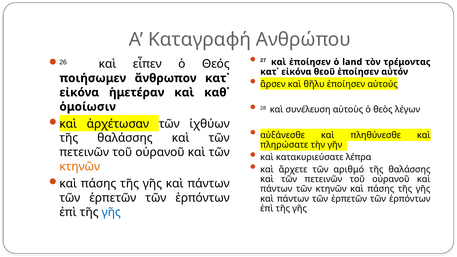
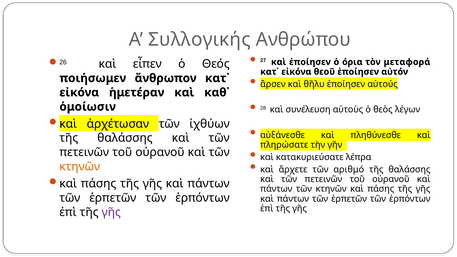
Καταγραφή: Καταγραφή -> Συλλογικής (199, 40)
land: land -> όρια (352, 62)
τρέμοντας: τρέμοντας -> μεταφορά (407, 62)
γῆς colour: blue -> purple (111, 212)
